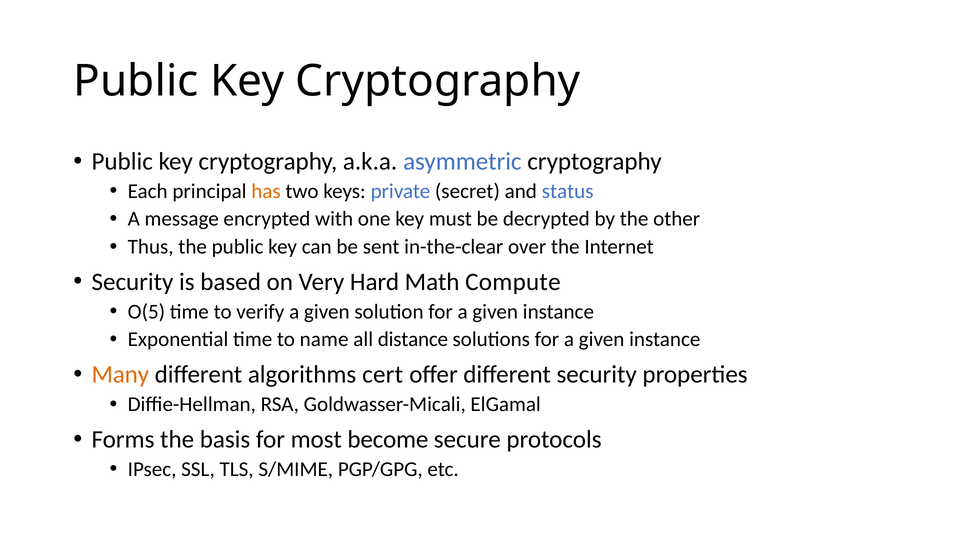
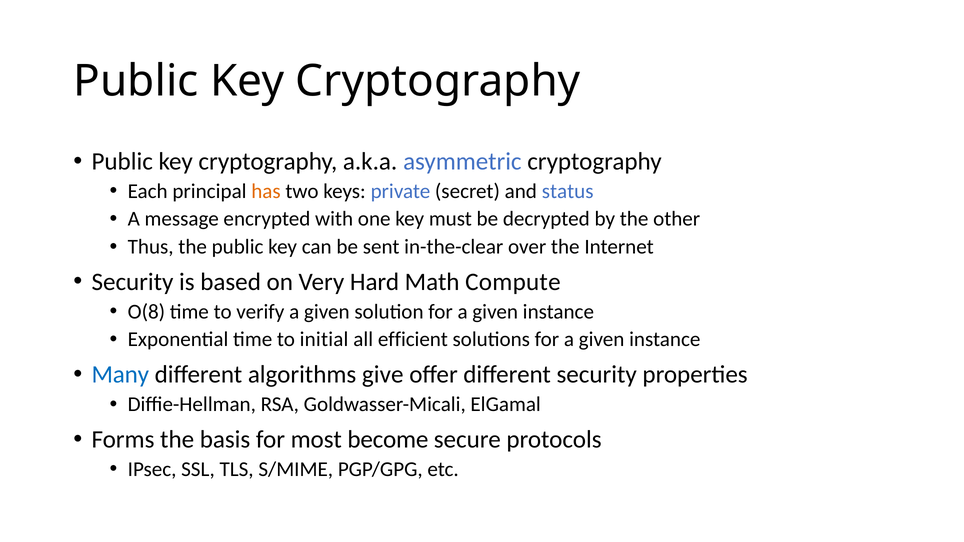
O(5: O(5 -> O(8 (146, 312)
name: name -> initial (324, 340)
distance: distance -> efficient (413, 340)
Many colour: orange -> blue (120, 375)
cert: cert -> give (383, 375)
